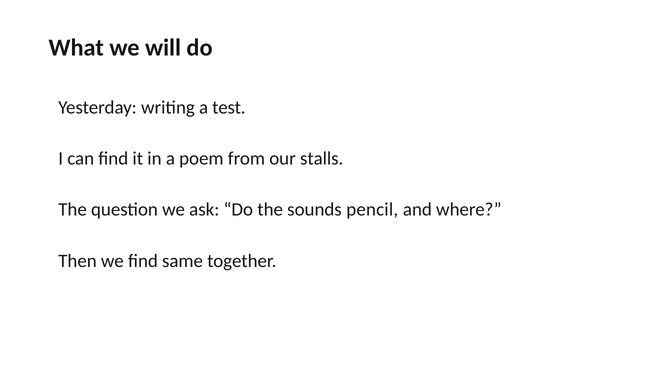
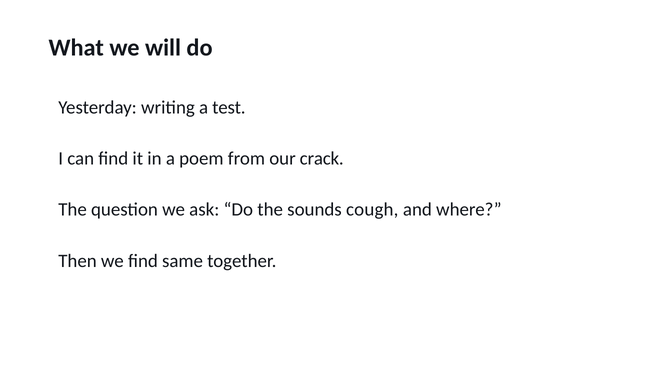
stalls: stalls -> crack (322, 159)
pencil: pencil -> cough (372, 210)
